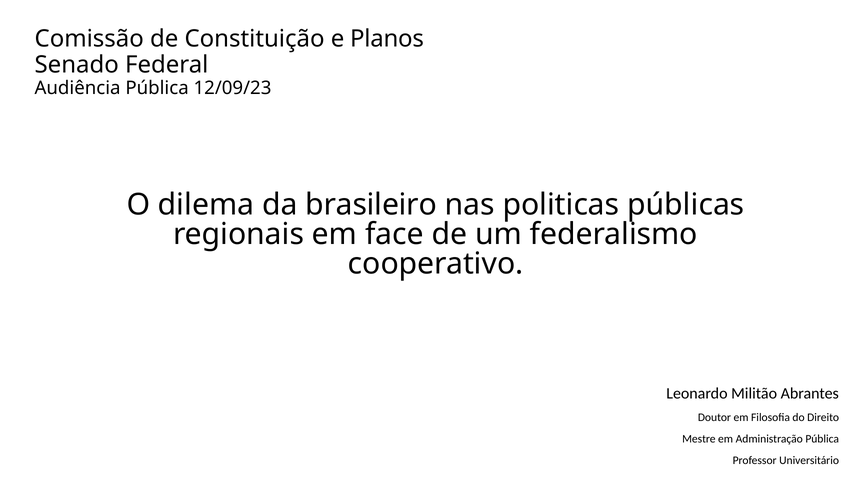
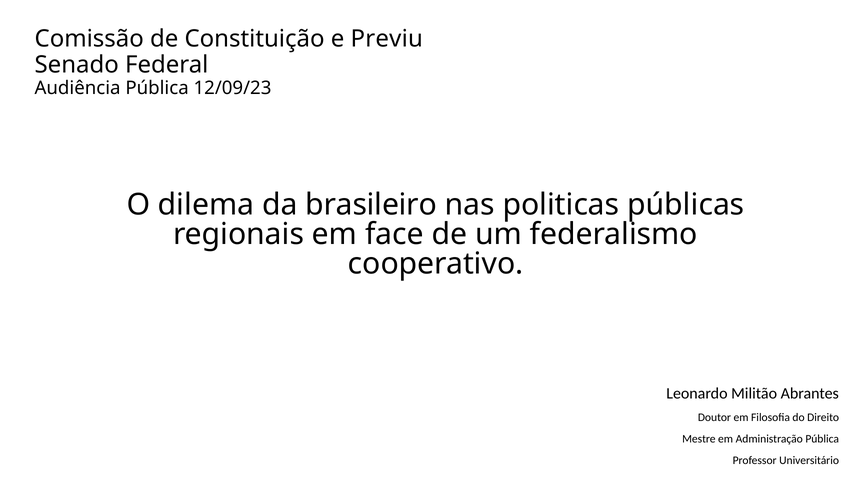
Planos: Planos -> Previu (387, 39)
